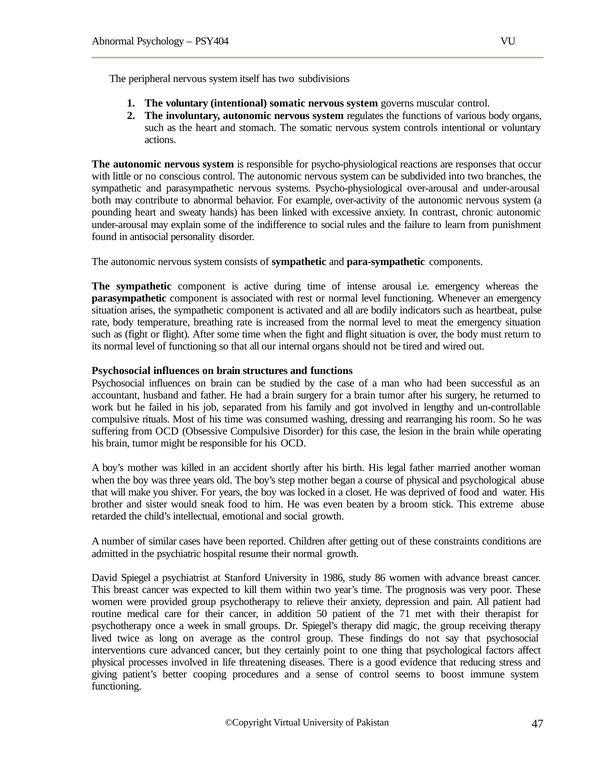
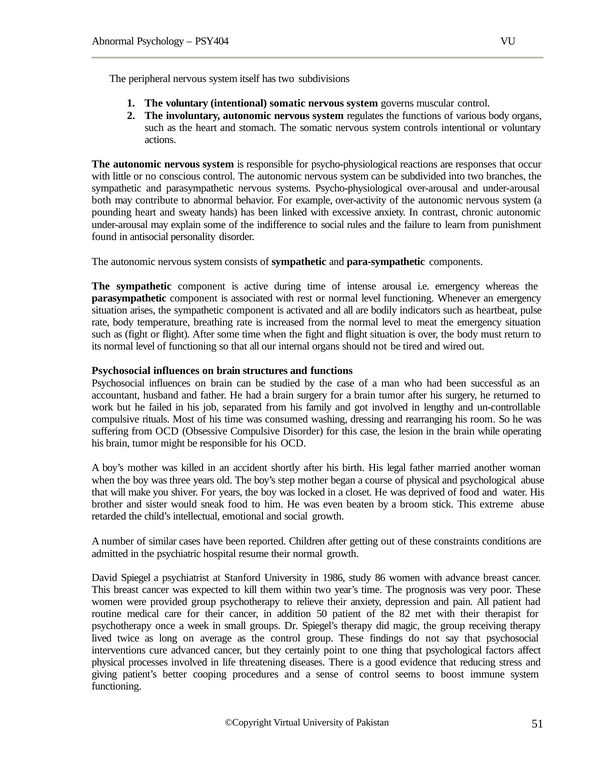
71: 71 -> 82 (405, 613)
47: 47 -> 51 (538, 723)
